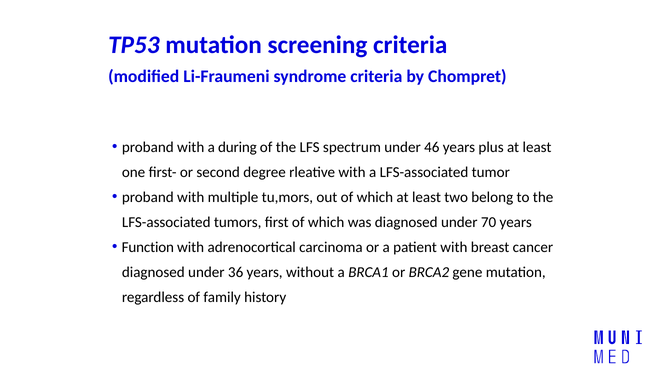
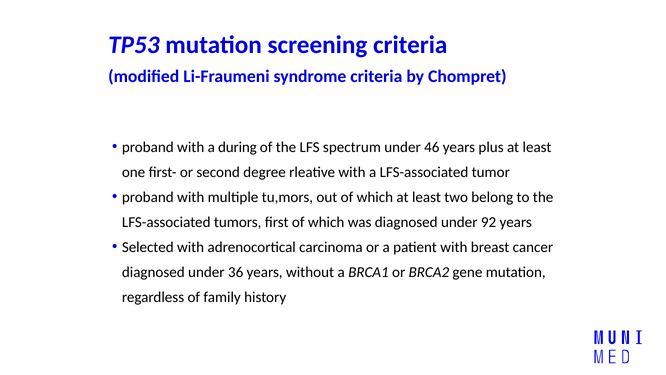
70: 70 -> 92 (489, 222)
Function: Function -> Selected (148, 247)
